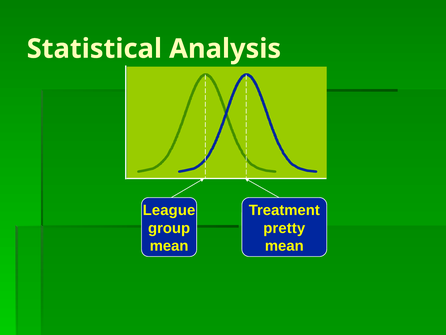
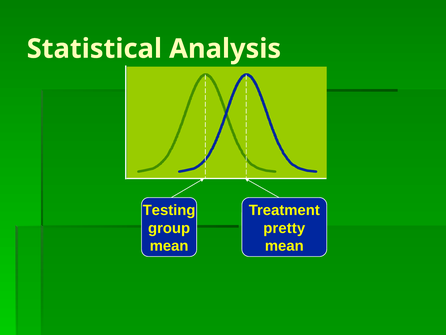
League: League -> Testing (169, 210)
